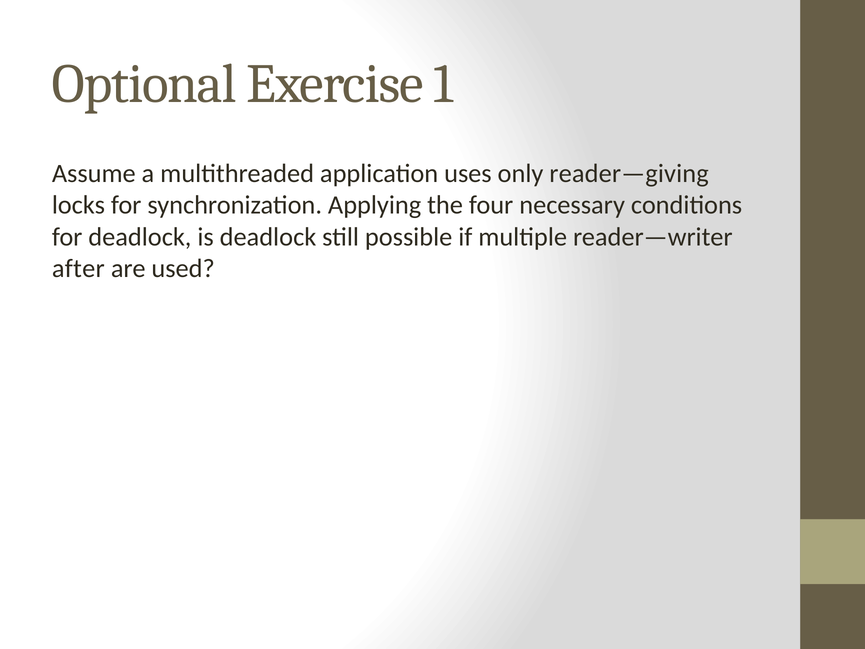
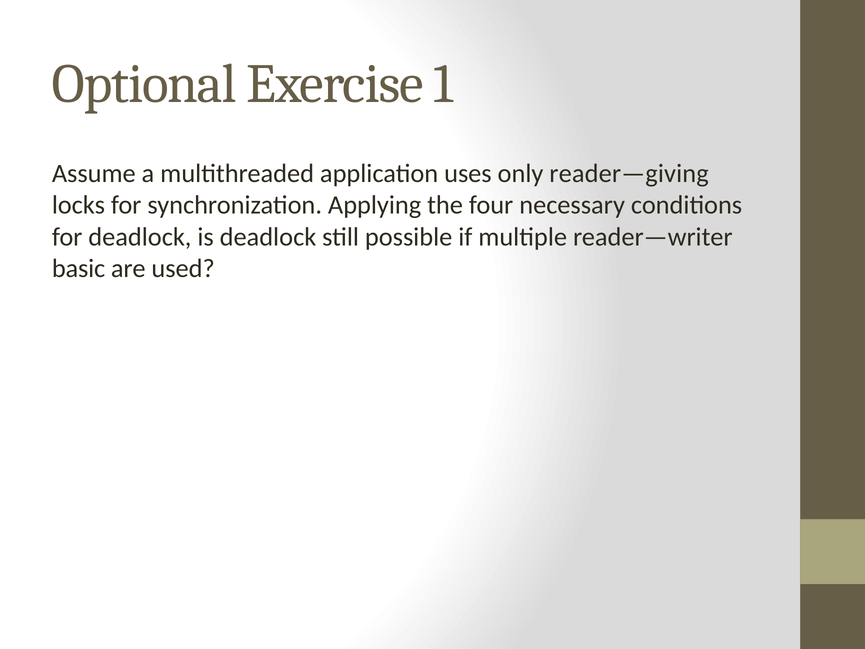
after: after -> basic (79, 269)
